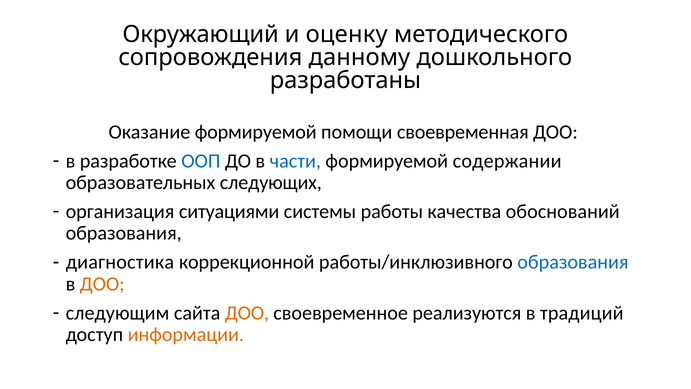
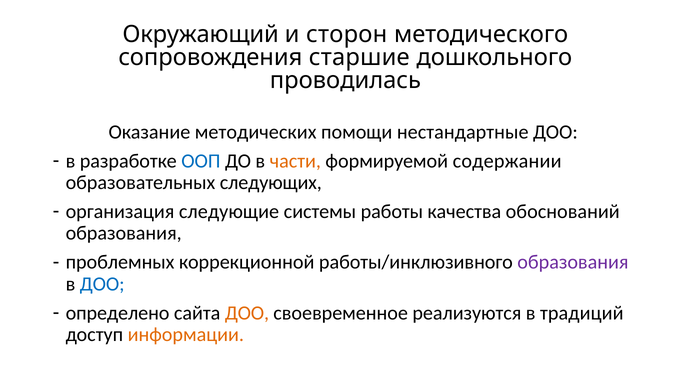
оценку: оценку -> сторон (347, 34)
данному: данному -> старшие (359, 57)
разработаны: разработаны -> проводилась (345, 80)
Оказание формируемой: формируемой -> методических (256, 132)
своевременная: своевременная -> нестандартные (463, 132)
части colour: blue -> orange (295, 161)
ситуациями: ситуациями -> следующие (229, 211)
диагностика: диагностика -> проблемных (120, 262)
образования colour: blue -> purple (573, 262)
ДОО colour: orange -> blue (102, 284)
следующим: следующим -> определено (118, 313)
